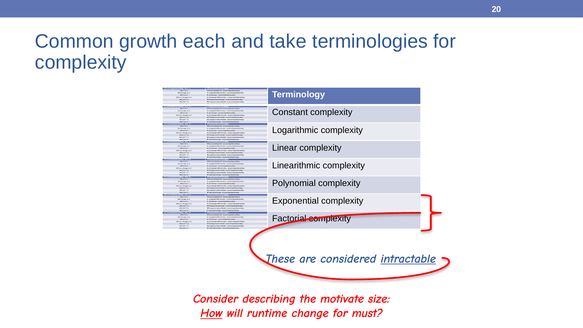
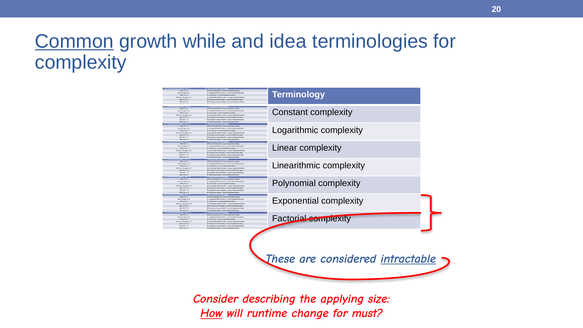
Common underline: none -> present (74, 41)
each: each -> while (204, 41)
take: take -> idea (288, 41)
motivate: motivate -> applying (342, 299)
